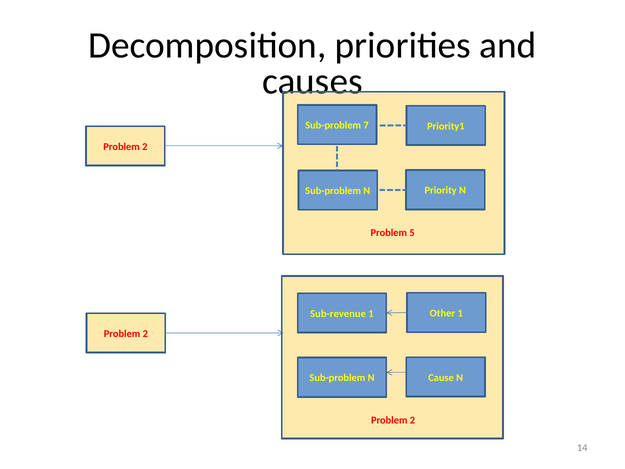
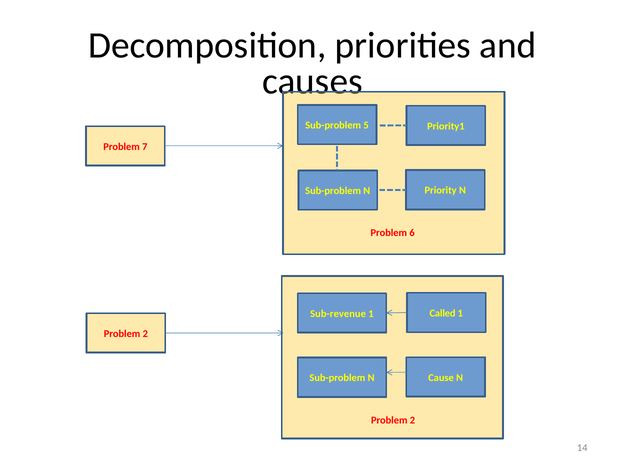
7: 7 -> 5 (366, 125)
2: 2 -> 7 (145, 146)
5: 5 -> 6 (412, 233)
Other: Other -> Called (443, 313)
